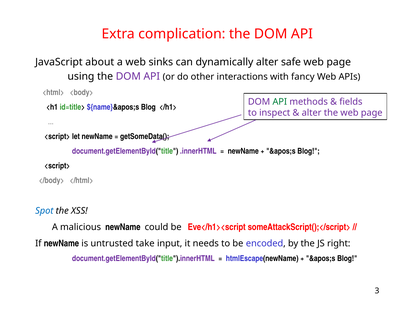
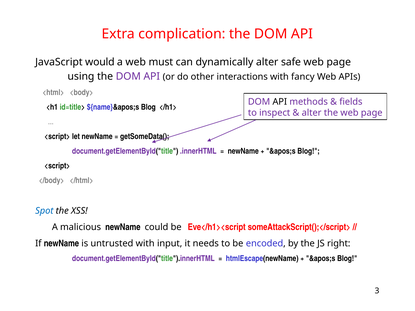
about: about -> would (100, 62)
sinks: sinks -> must (161, 62)
API colour: green -> black (280, 102)
untrusted take: take -> with (145, 244)
